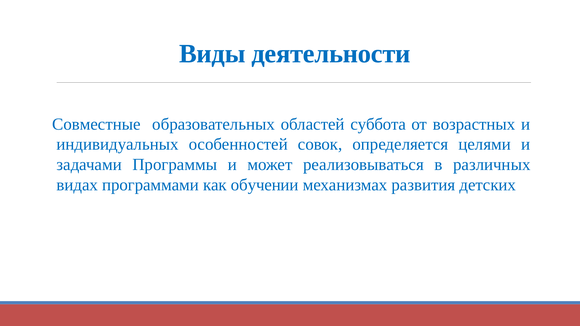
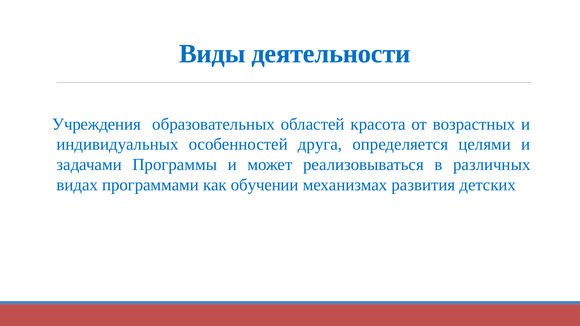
Совместные: Совместные -> Учреждения (96, 124)
суббота: суббота -> красота (378, 124)
совок: совок -> друга (320, 145)
